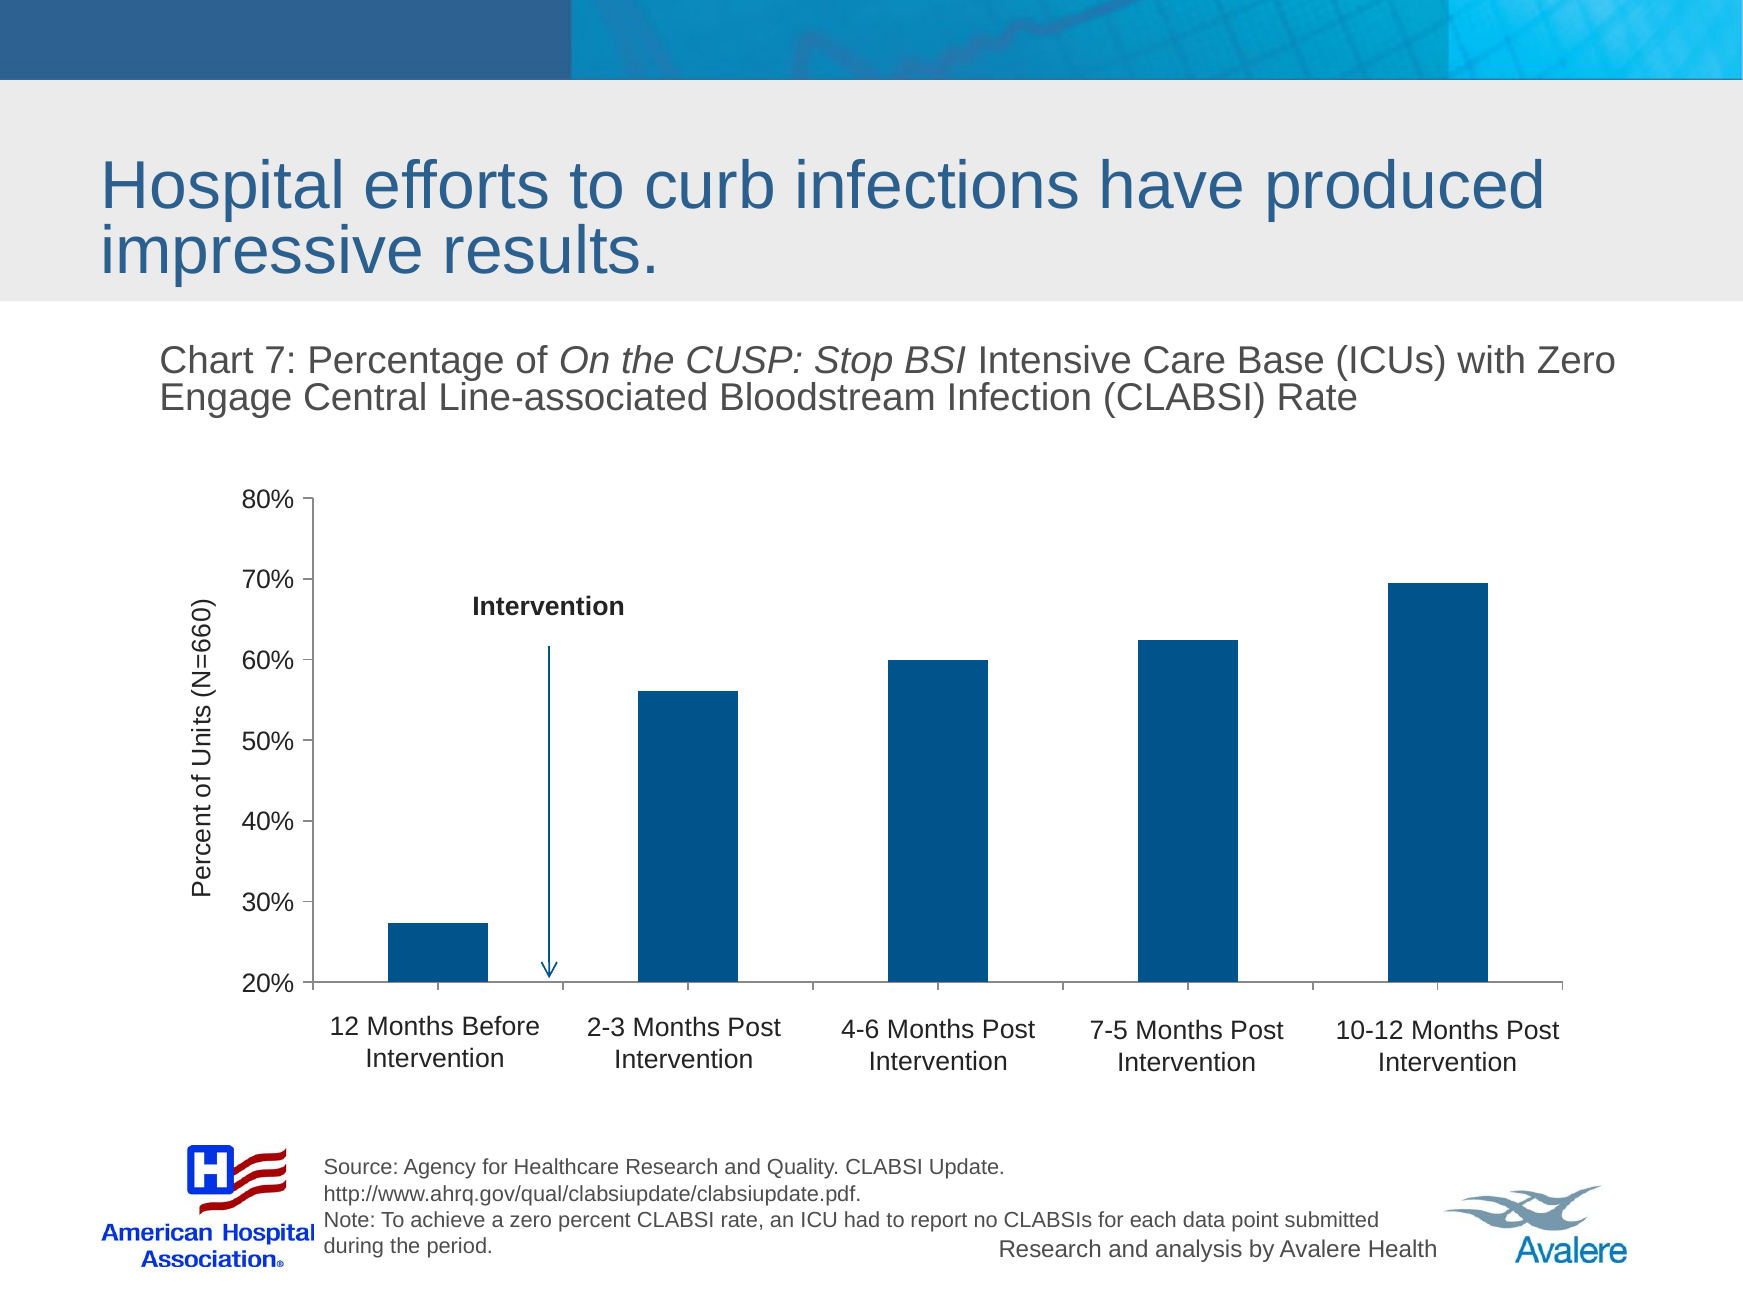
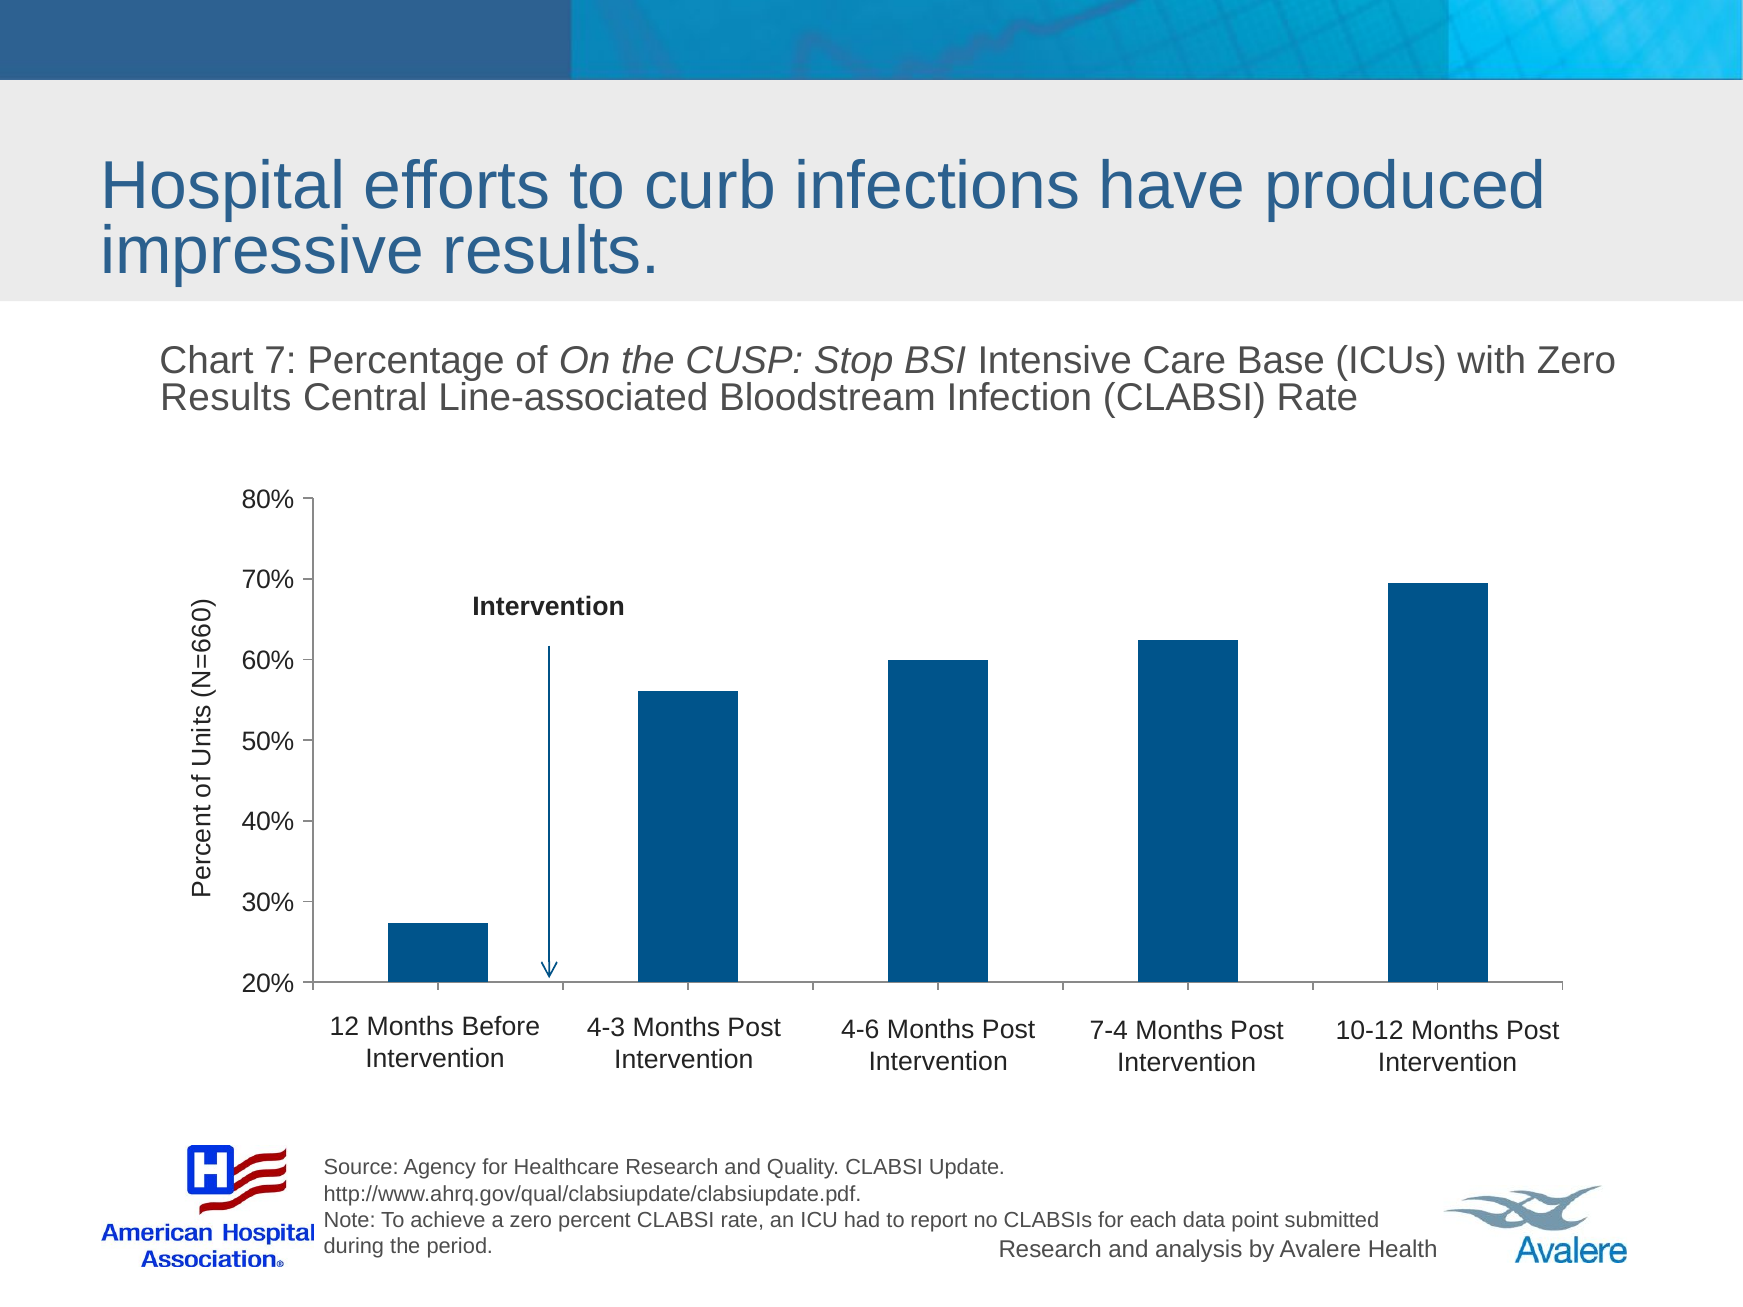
Engage: Engage -> Results (226, 398)
2-3: 2-3 -> 4-3 (606, 1027)
7-5: 7-5 -> 7-4 (1109, 1031)
